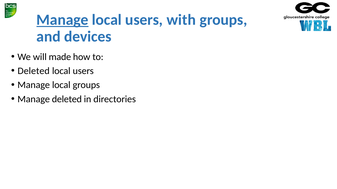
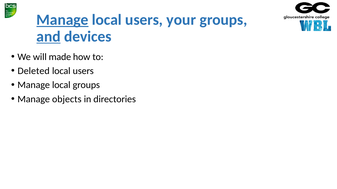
with: with -> your (181, 20)
and underline: none -> present (49, 37)
Manage deleted: deleted -> objects (67, 99)
